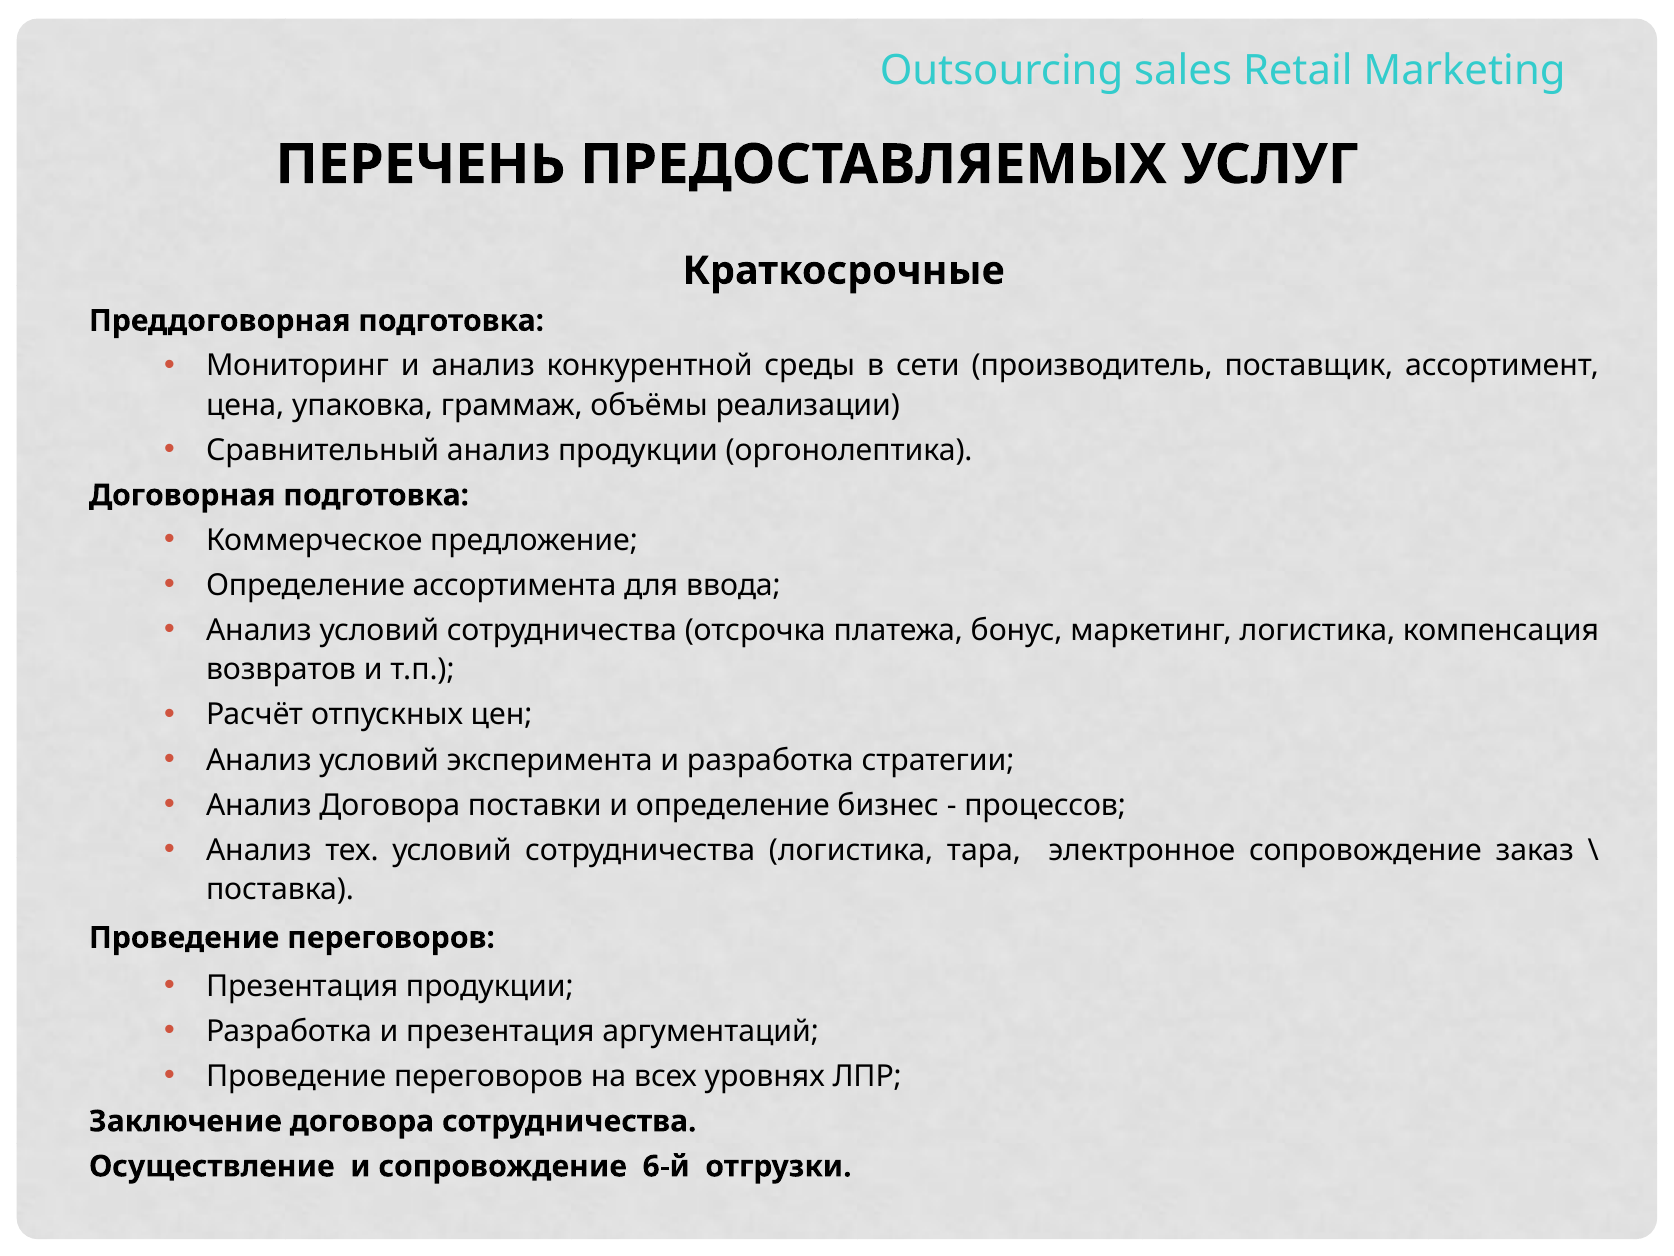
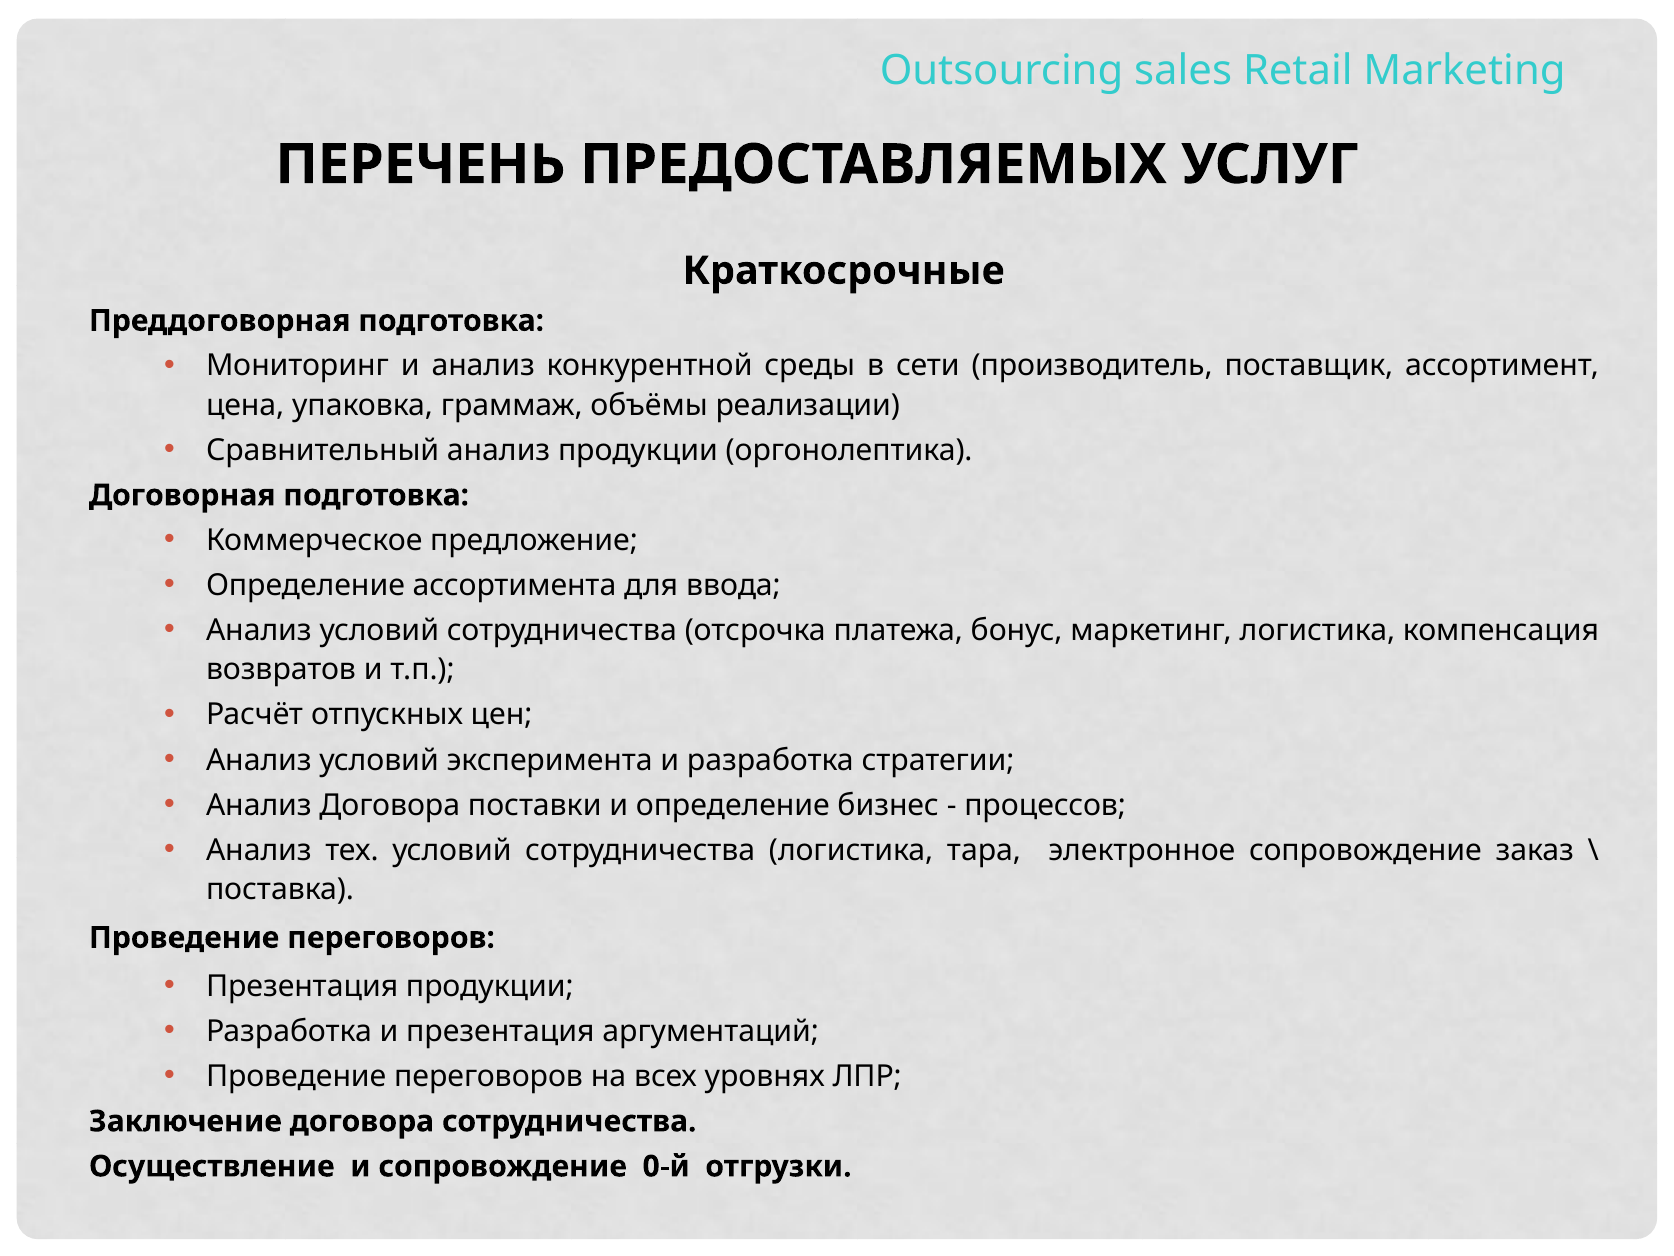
6-й: 6-й -> 0-й (666, 1166)
